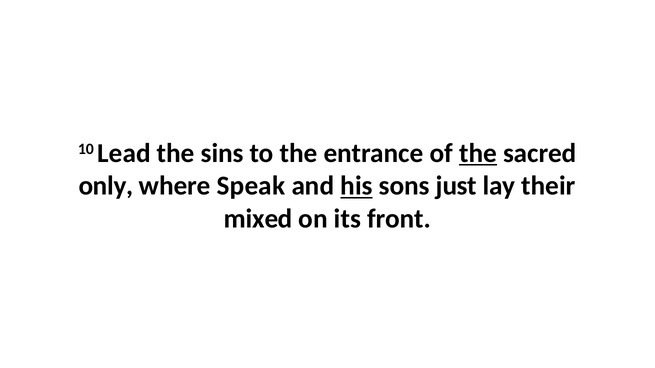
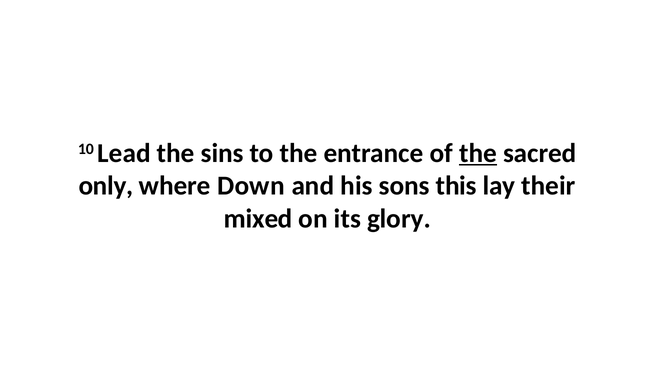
Speak: Speak -> Down (251, 186)
his underline: present -> none (356, 186)
just: just -> this (456, 186)
front: front -> glory (399, 219)
